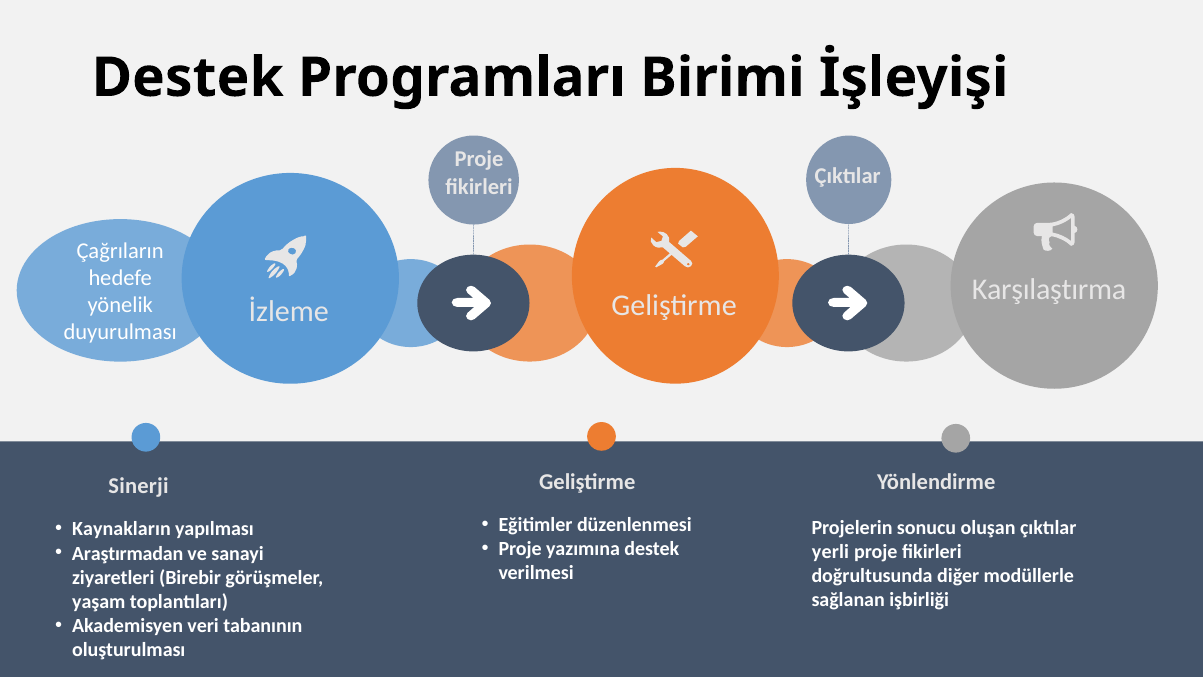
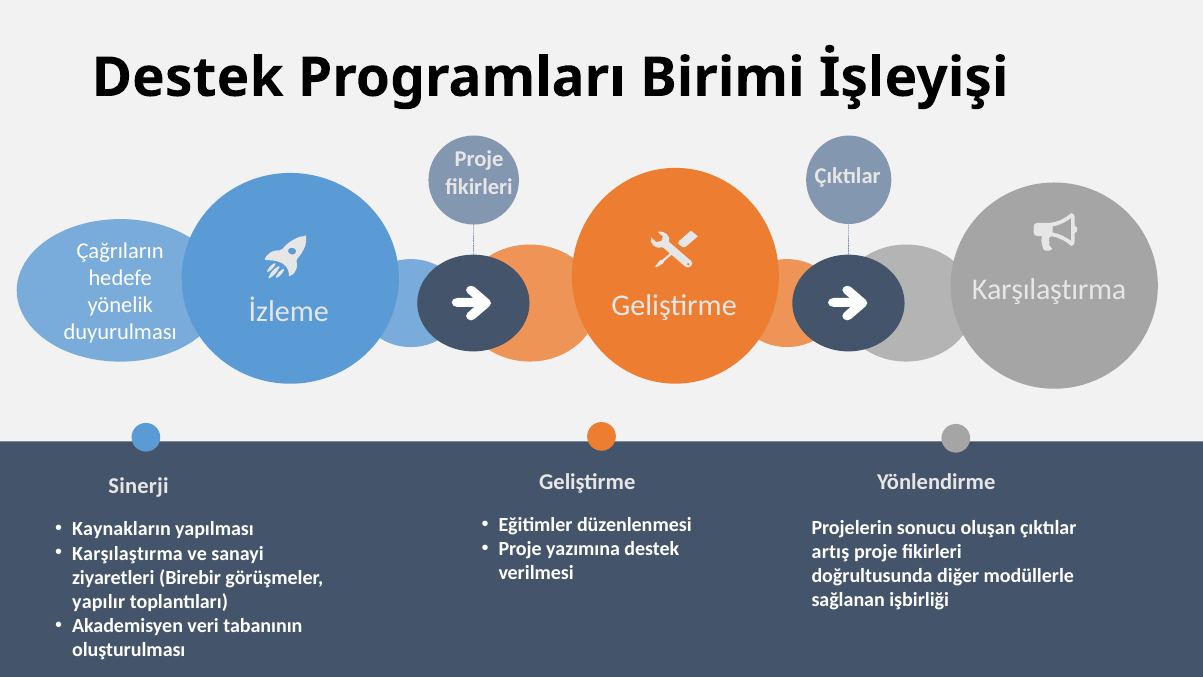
Araştırmadan: Araştırmadan -> Karşılaştırma (127, 553)
yerli: yerli -> artış (830, 552)
yaşam: yaşam -> yapılır (99, 601)
